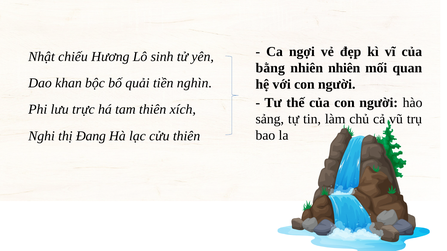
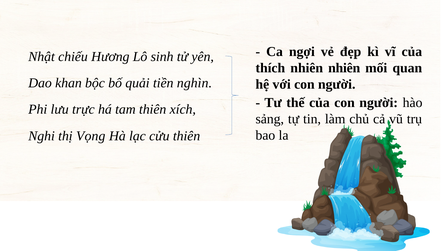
bằng: bằng -> thích (270, 68)
Đang: Đang -> Vọng (91, 136)
